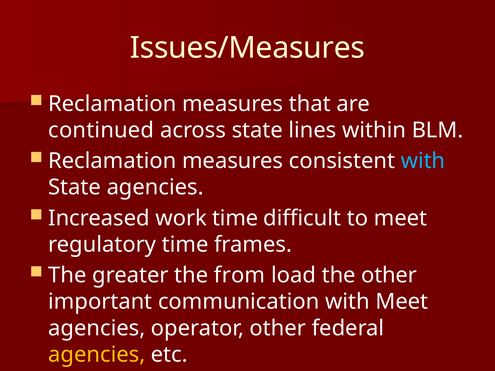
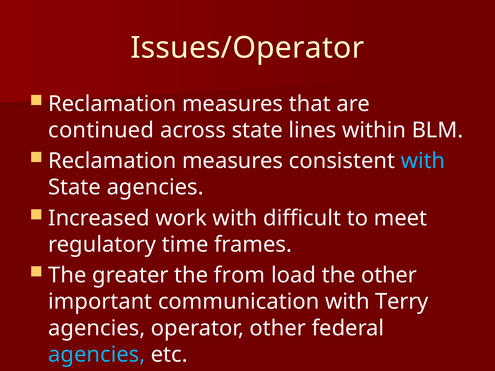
Issues/Measures: Issues/Measures -> Issues/Operator (247, 48)
work time: time -> with (235, 218)
with Meet: Meet -> Terry (402, 302)
agencies colour: yellow -> light blue (97, 355)
